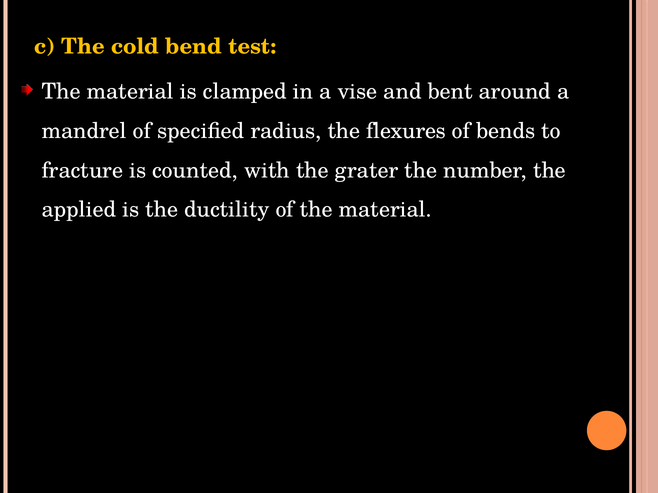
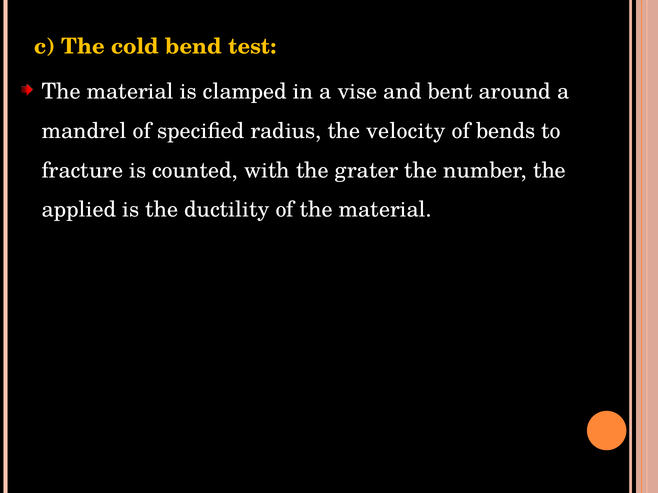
flexures: flexures -> velocity (406, 131)
